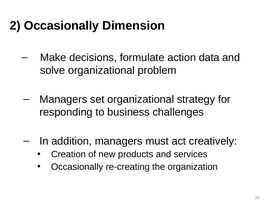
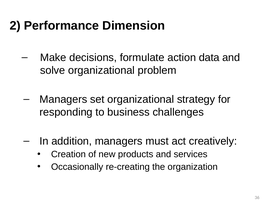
2 Occasionally: Occasionally -> Performance (61, 26)
